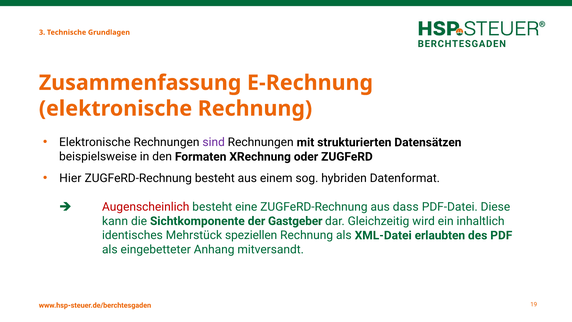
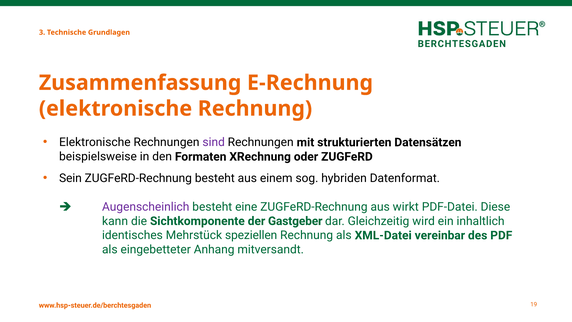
Hier: Hier -> Sein (70, 178)
Augenscheinlich colour: red -> purple (146, 207)
dass: dass -> wirkt (406, 207)
erlaubten: erlaubten -> vereinbar (440, 235)
